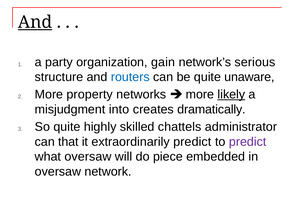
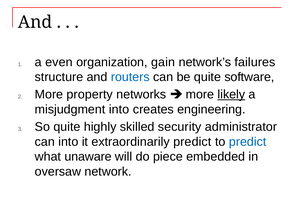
And underline: present -> none (35, 22)
party: party -> even (59, 62)
serious: serious -> failures (255, 62)
unaware: unaware -> software (249, 77)
dramatically: dramatically -> engineering (211, 110)
chattels: chattels -> security (180, 127)
can that: that -> into (68, 142)
predict colour: purple -> blue (248, 142)
what oversaw: oversaw -> unaware (88, 157)
